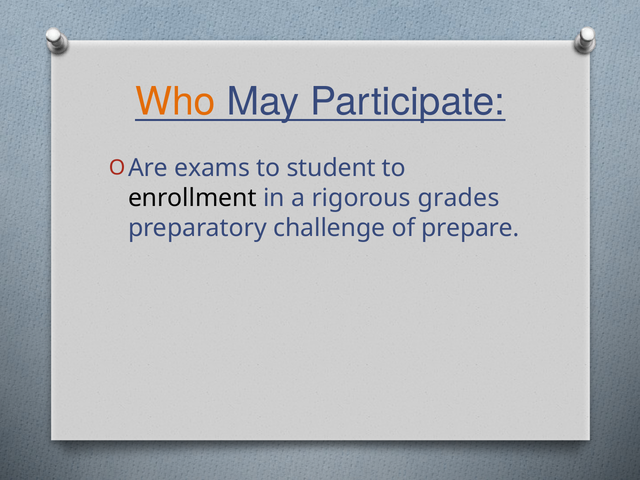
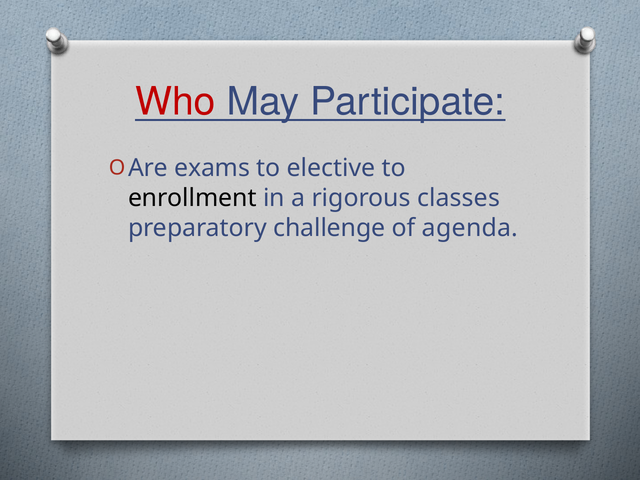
Who colour: orange -> red (175, 102)
student: student -> elective (331, 168)
grades: grades -> classes (459, 198)
prepare: prepare -> agenda (470, 228)
